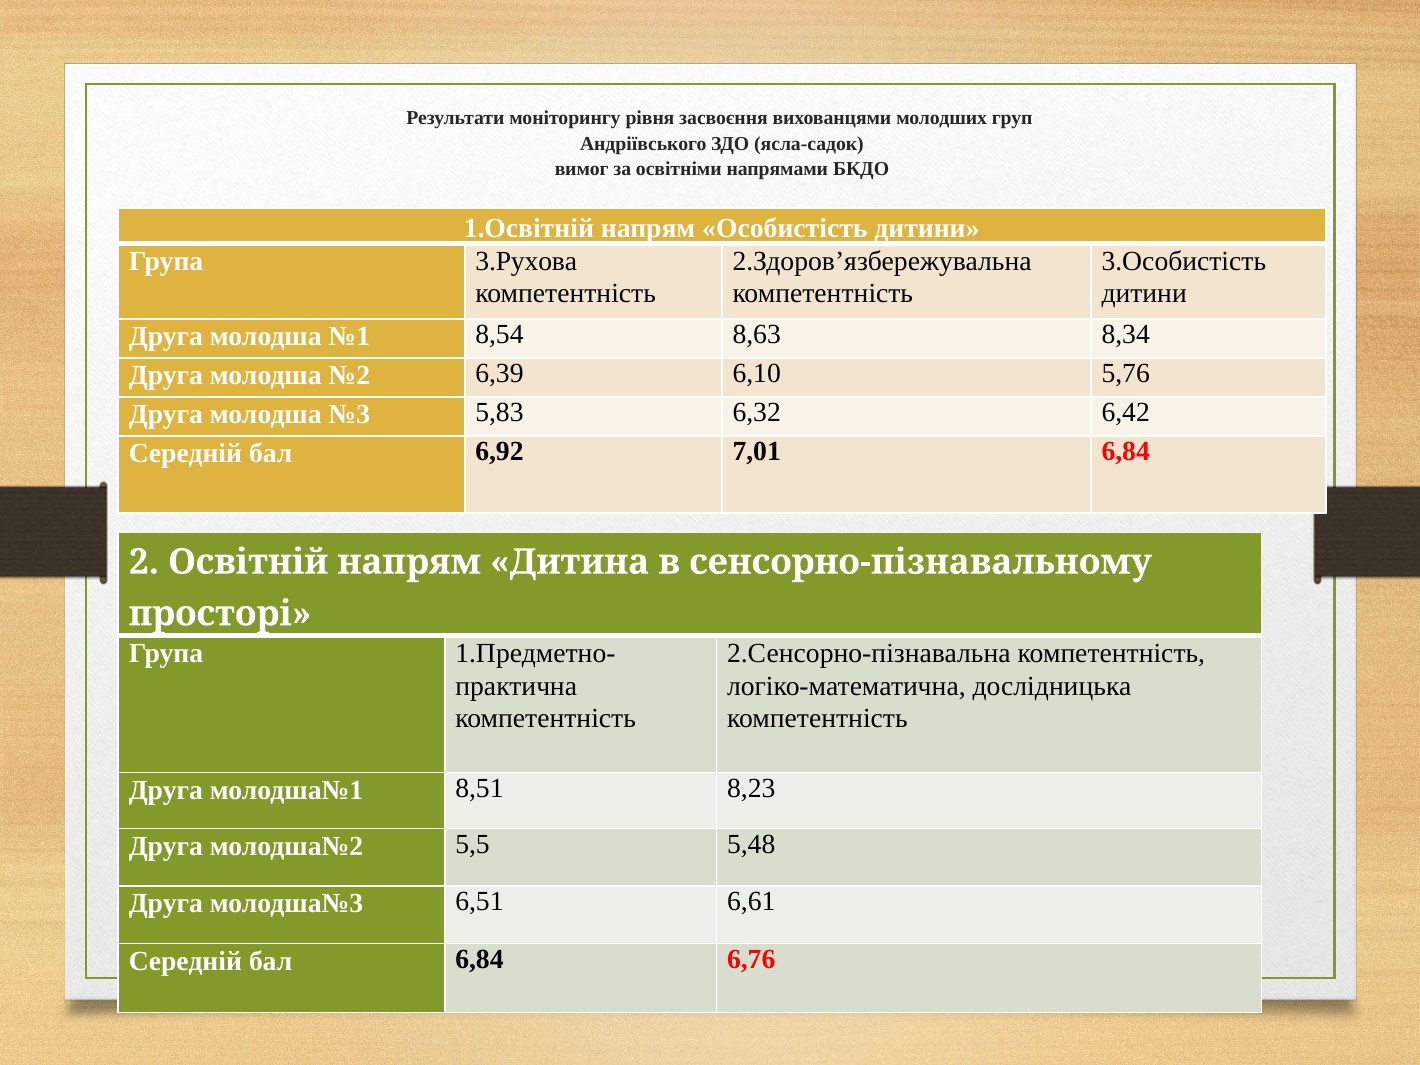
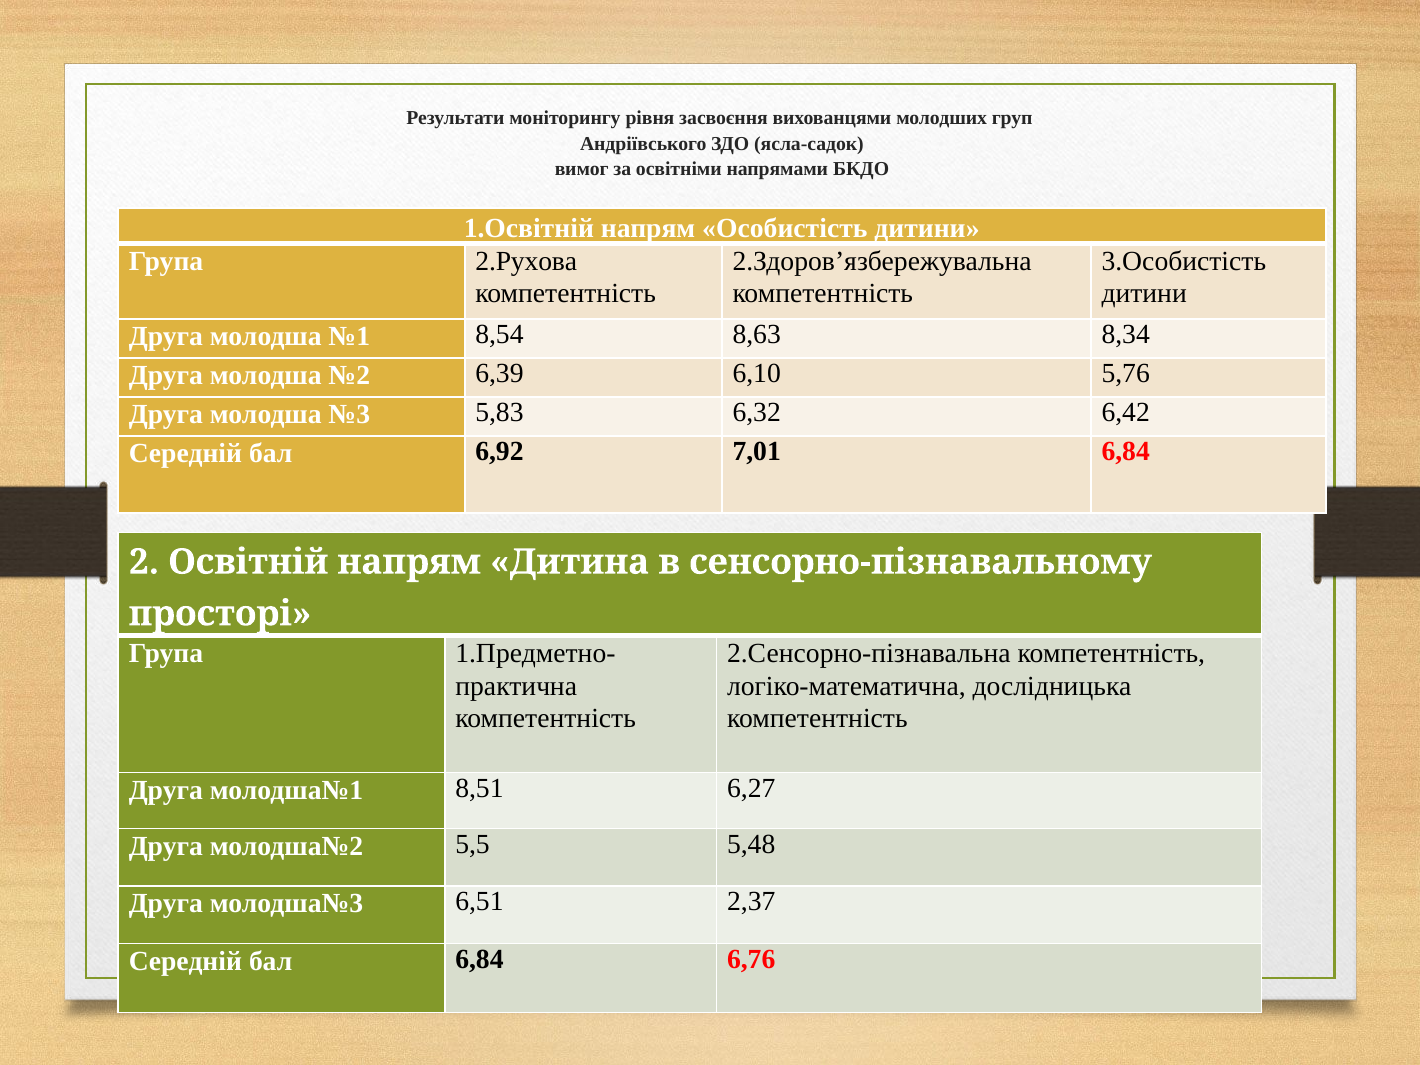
3.Рухова: 3.Рухова -> 2.Рухова (526, 261)
8,23: 8,23 -> 6,27 (751, 788)
6,61: 6,61 -> 2,37 (751, 902)
